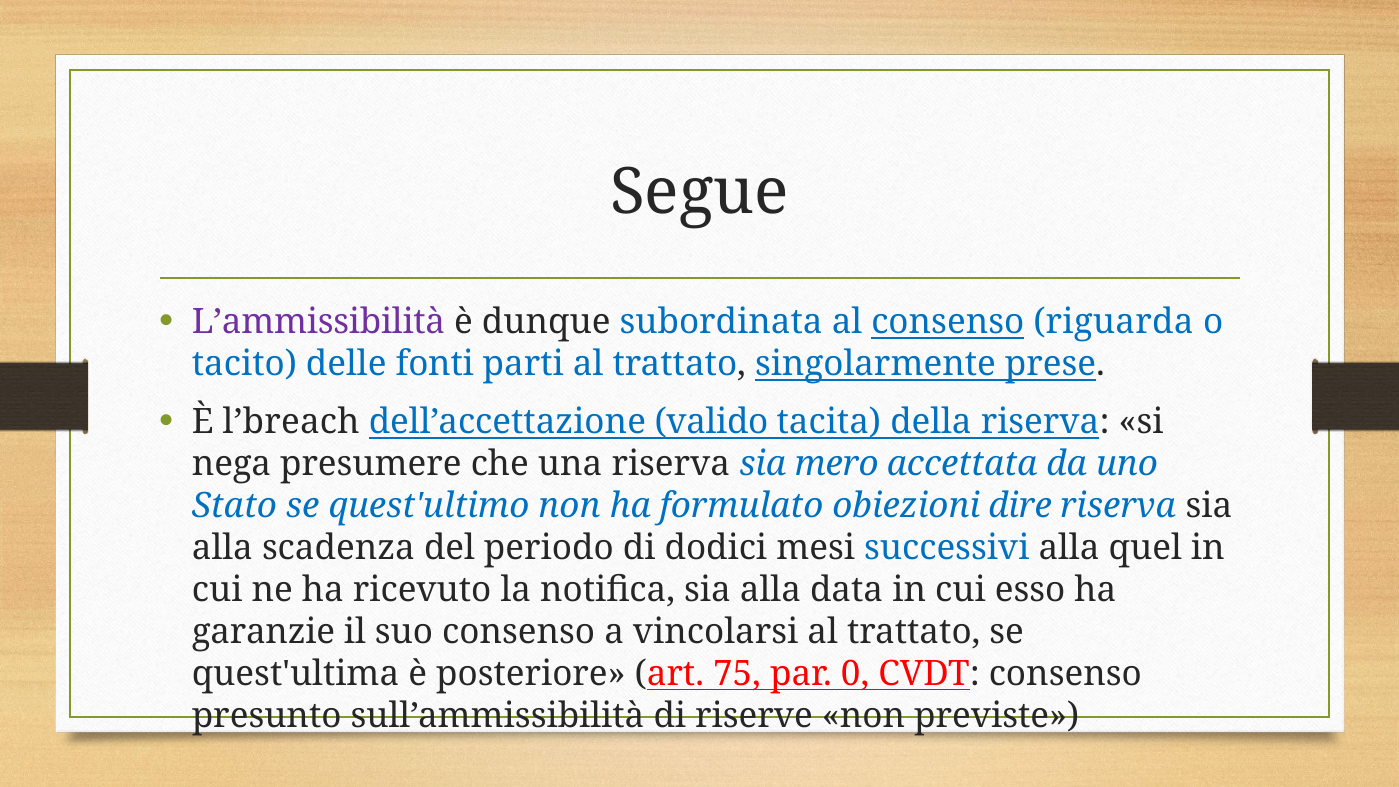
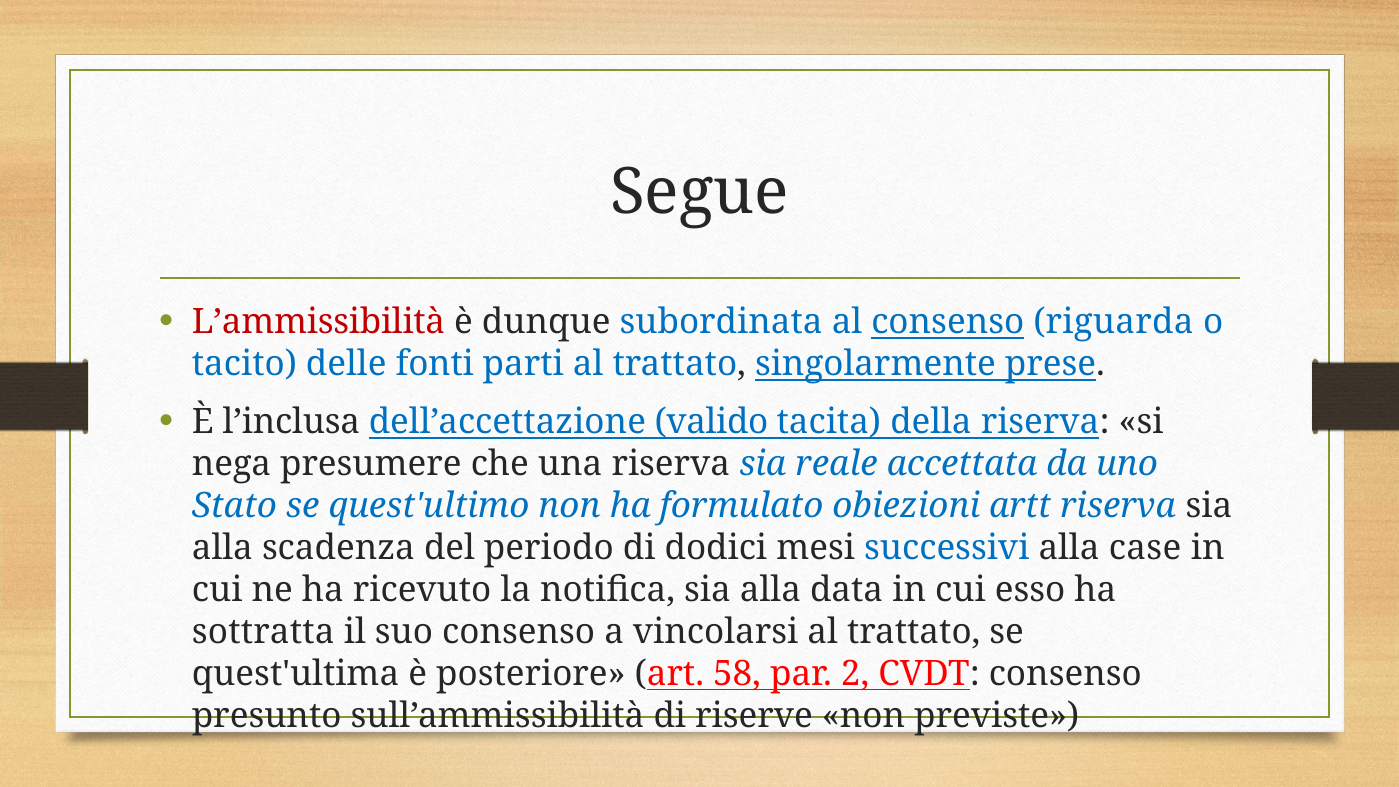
L’ammissibilità colour: purple -> red (319, 322)
l’breach: l’breach -> l’inclusa (291, 422)
mero: mero -> reale (836, 464)
dire: dire -> artt (1020, 506)
quel: quel -> case (1145, 548)
garanzie: garanzie -> sottratta (263, 632)
75: 75 -> 58 (737, 674)
0: 0 -> 2 (855, 674)
